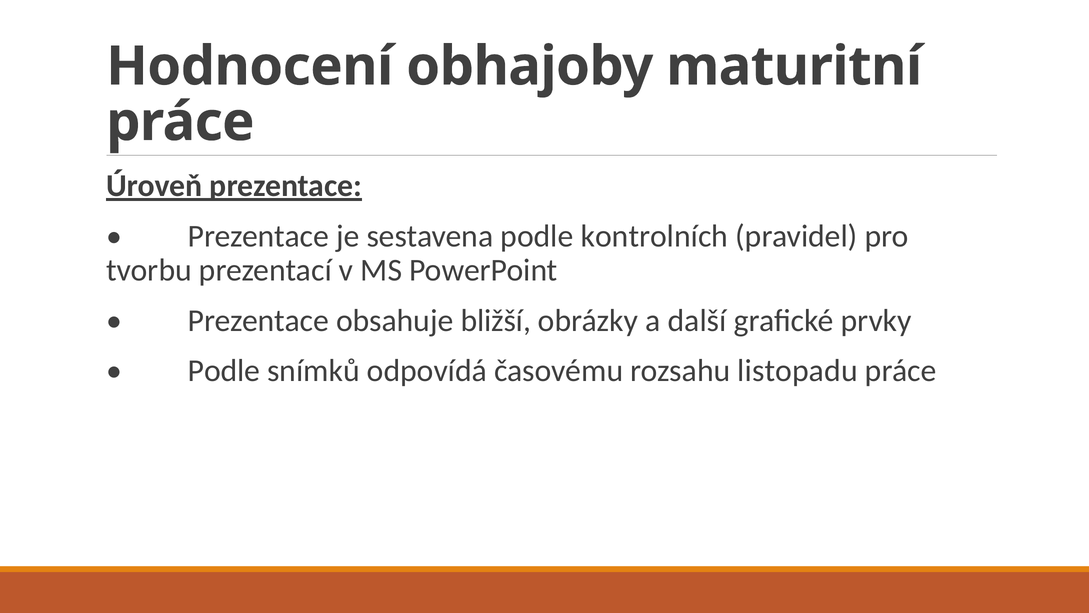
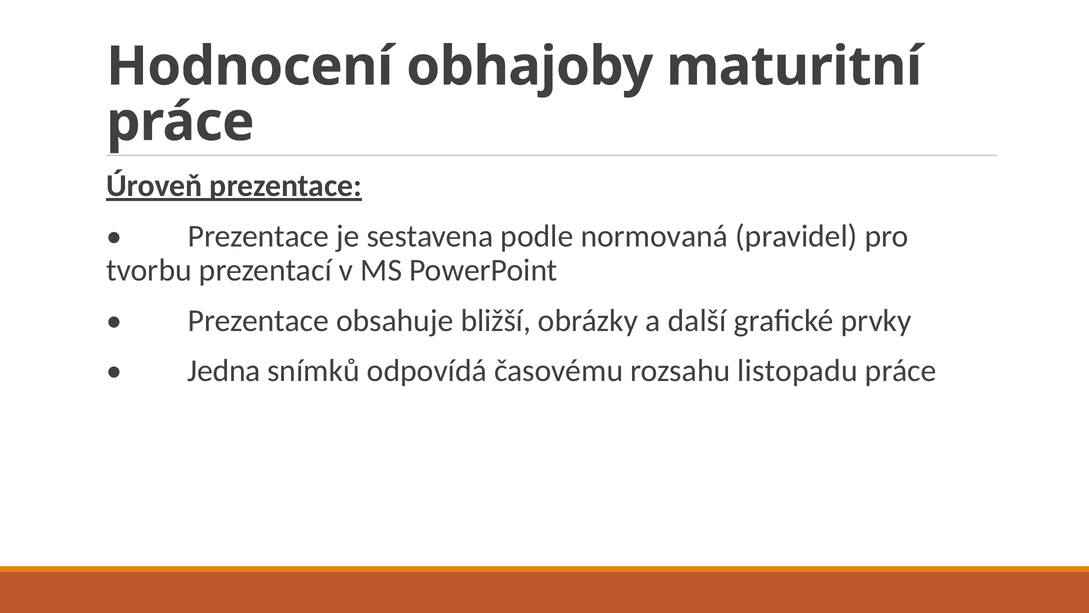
kontrolních: kontrolních -> normovaná (654, 236)
Podle: Podle -> Jedna (224, 370)
